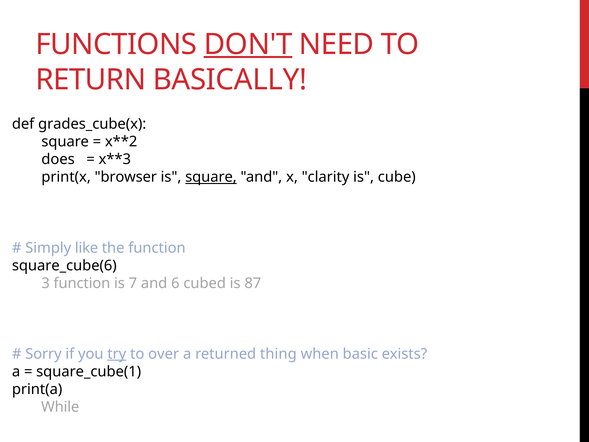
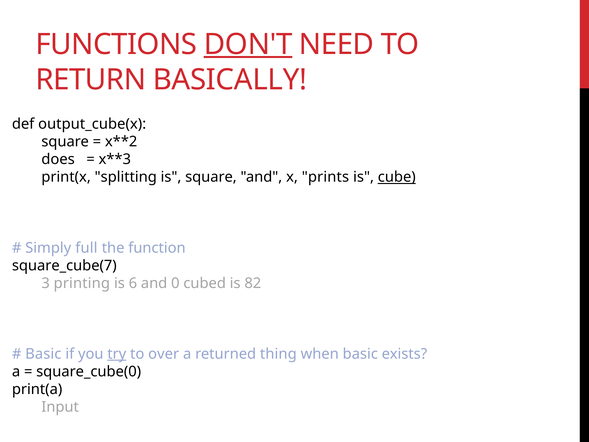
grades_cube(x: grades_cube(x -> output_cube(x (92, 124)
browser: browser -> splitting (126, 177)
square underline: present -> none (211, 177)
clarity: clarity -> prints (325, 177)
cube underline: none -> present (397, 177)
like: like -> full (86, 248)
square_cube(6: square_cube(6 -> square_cube(7 (64, 265)
3 function: function -> printing (82, 283)
7: 7 -> 6 (133, 283)
6: 6 -> 0 (175, 283)
87: 87 -> 82 (253, 283)
Sorry: Sorry -> Basic (43, 354)
square_cube(1: square_cube(1 -> square_cube(0 (89, 371)
While: While -> Input (60, 407)
